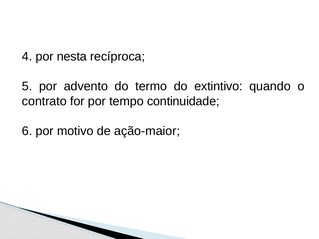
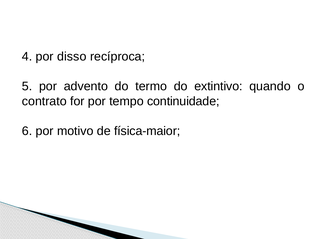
nesta: nesta -> disso (72, 57)
ação-maior: ação-maior -> física-maior (147, 131)
